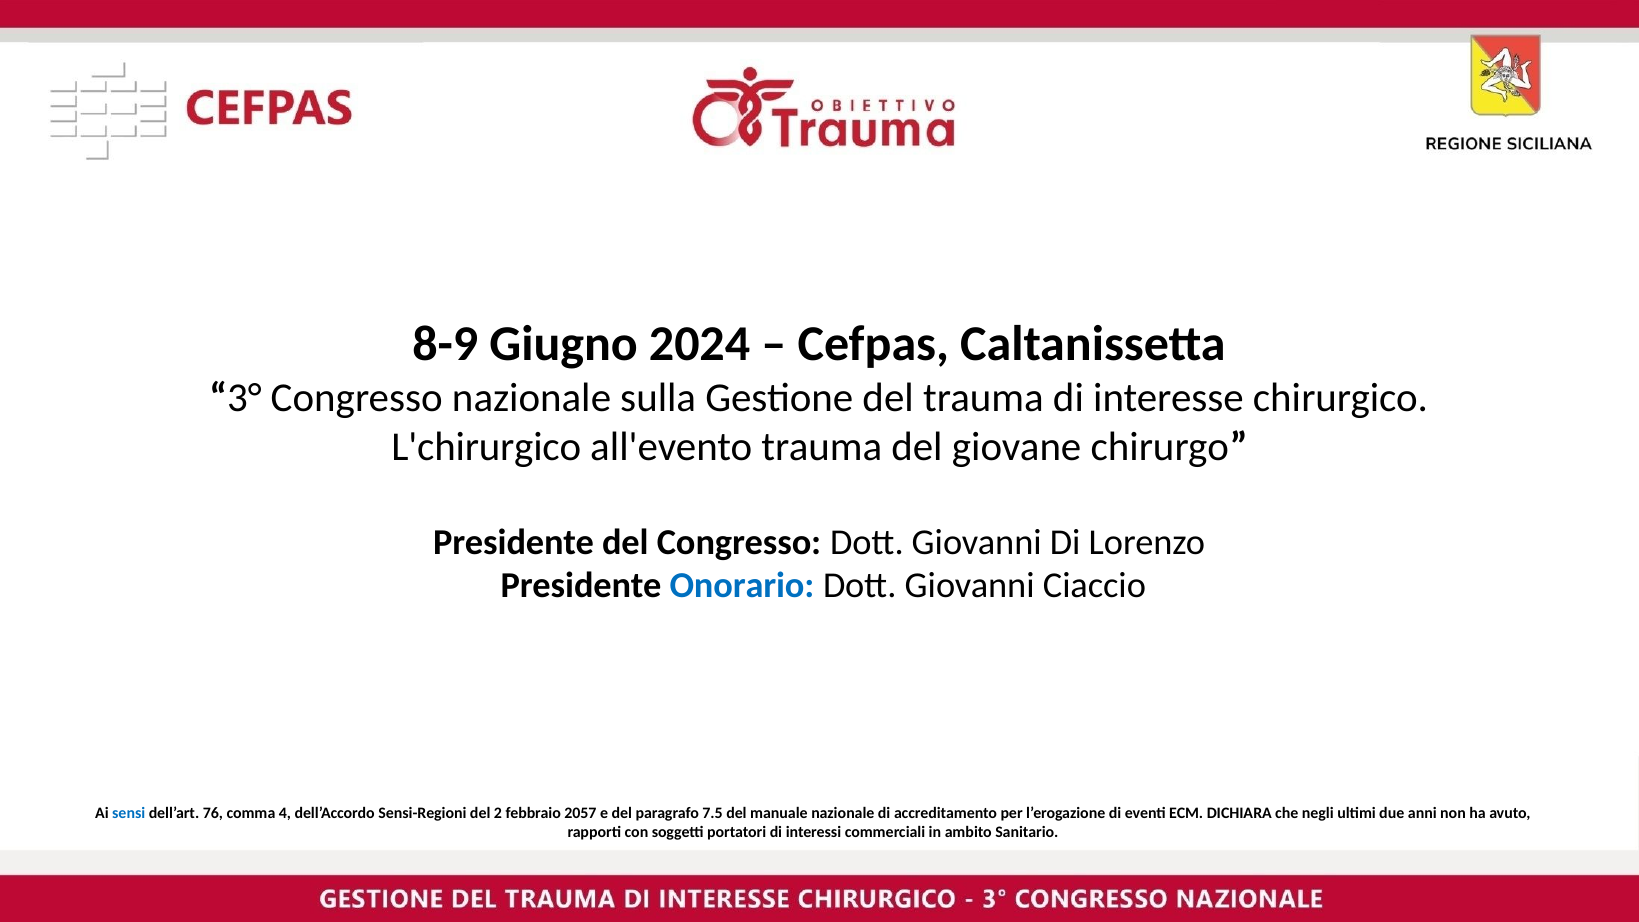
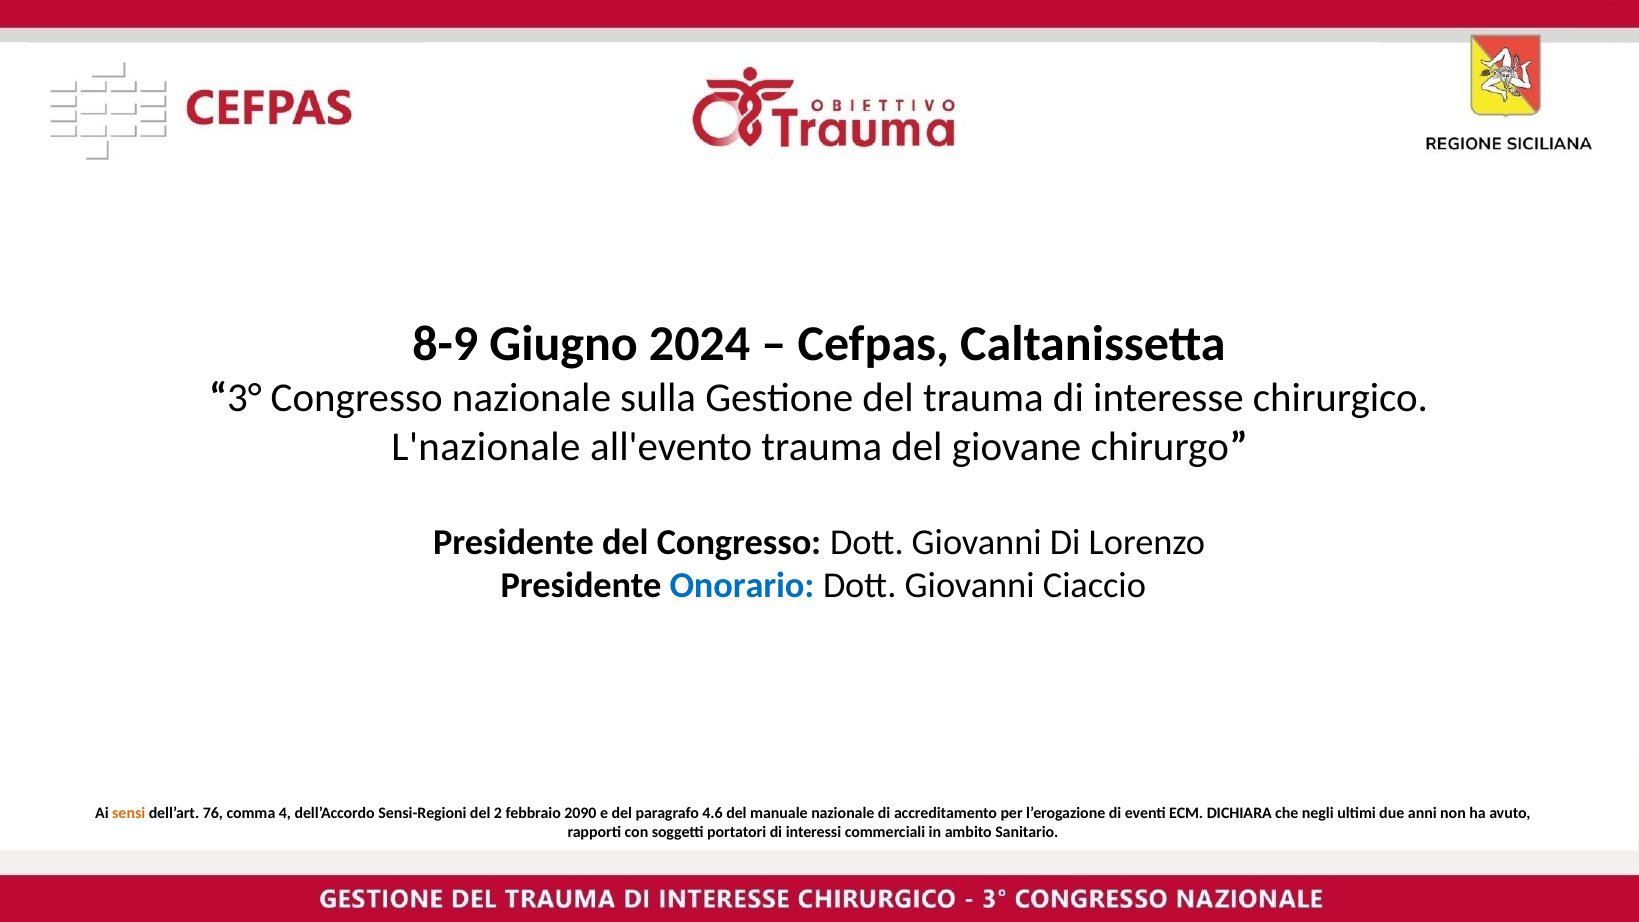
L'chirurgico: L'chirurgico -> L'nazionale (486, 447)
sensi colour: blue -> orange (129, 813)
2057: 2057 -> 2090 (580, 813)
7.5: 7.5 -> 4.6 (713, 813)
